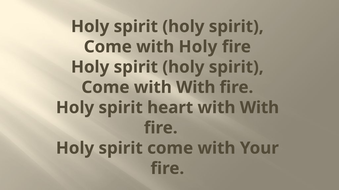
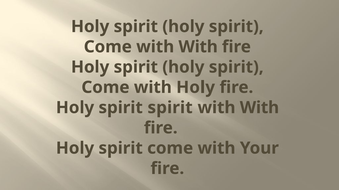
Come with Holy: Holy -> With (198, 47)
Come with With: With -> Holy (196, 88)
spirit heart: heart -> spirit (170, 108)
